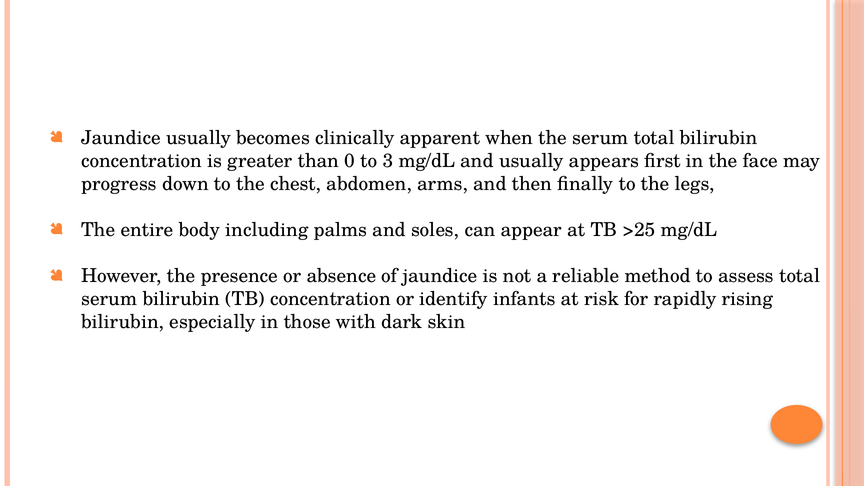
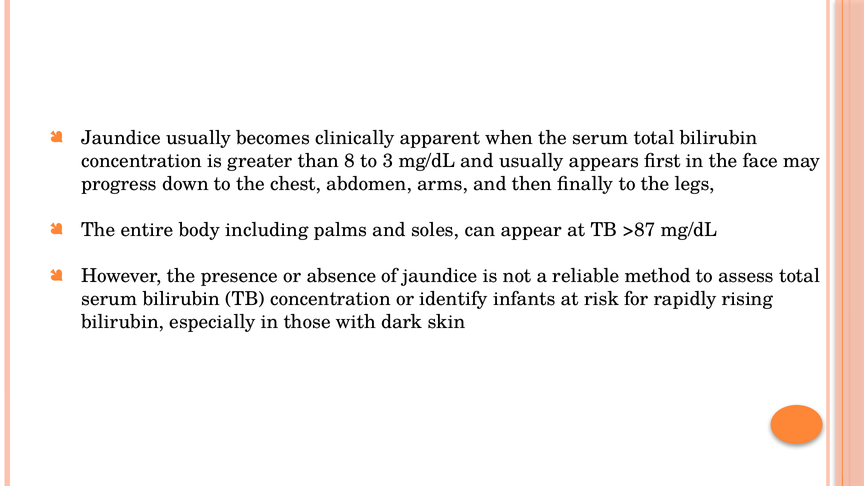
0: 0 -> 8 (350, 161)
>25: >25 -> >87 (639, 230)
